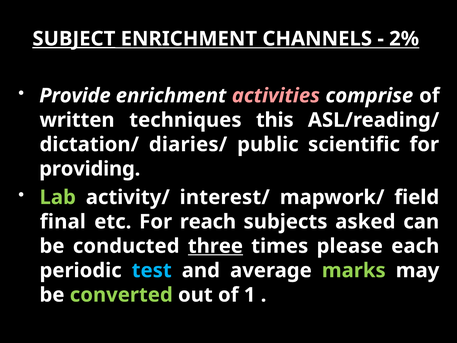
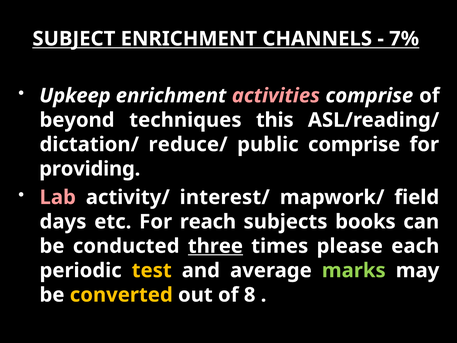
SUBJECT underline: present -> none (74, 39)
2%: 2% -> 7% (404, 39)
Provide: Provide -> Upkeep (75, 96)
written: written -> beyond (77, 120)
diaries/: diaries/ -> reduce/ (188, 144)
public scientific: scientific -> comprise (354, 144)
Lab colour: light green -> pink (58, 197)
final: final -> days (63, 222)
asked: asked -> books (365, 222)
test colour: light blue -> yellow (152, 270)
converted colour: light green -> yellow (121, 295)
1: 1 -> 8 (250, 295)
